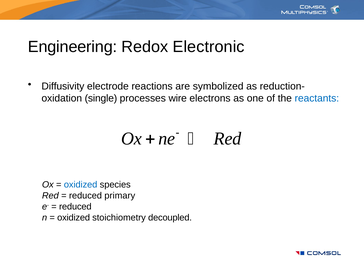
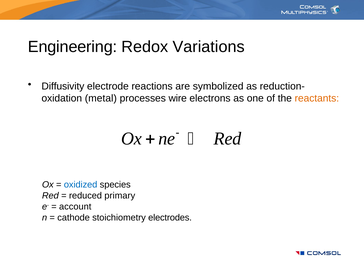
Electronic: Electronic -> Variations (209, 47)
single: single -> metal (101, 98)
reactants colour: blue -> orange (317, 98)
reduced: reduced -> account (75, 207)
oxidized: oxidized -> cathode (74, 218)
decoupled: decoupled -> electrodes (170, 218)
